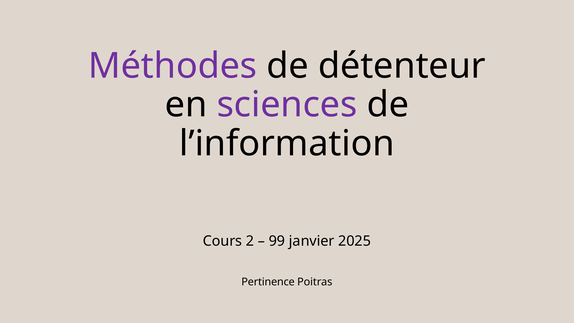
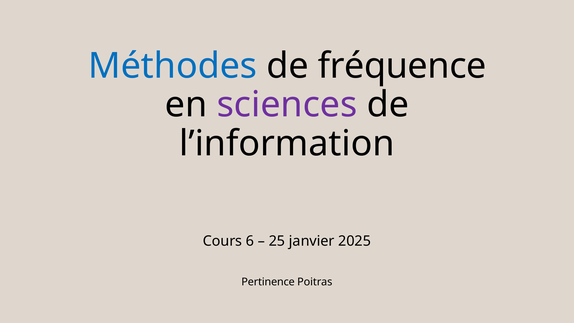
Méthodes colour: purple -> blue (173, 66)
détenteur: détenteur -> fréquence (402, 66)
2: 2 -> 6 (250, 241)
99: 99 -> 25 (277, 241)
